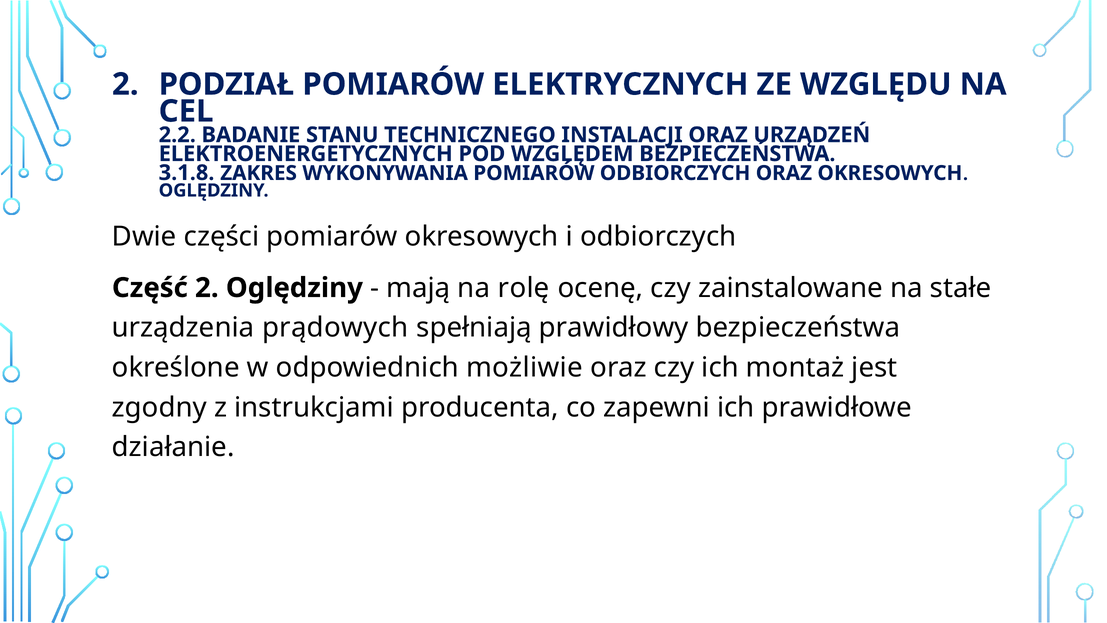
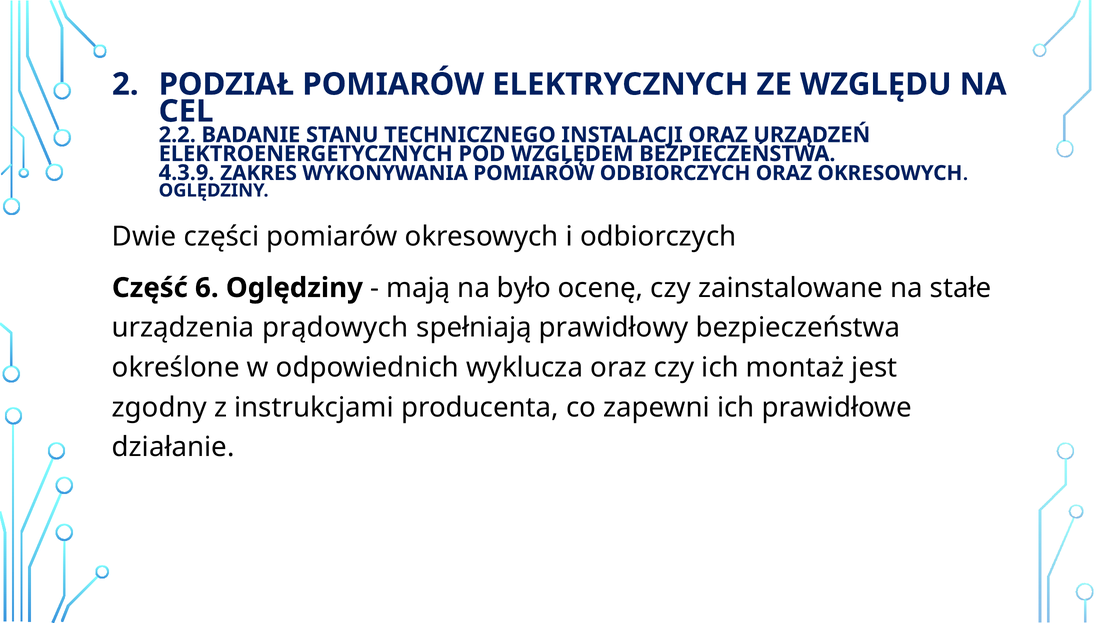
3.1.8: 3.1.8 -> 4.3.9 (187, 173)
Część 2: 2 -> 6 (207, 288)
rolę: rolę -> było (524, 288)
możliwie: możliwie -> wyklucza (525, 367)
